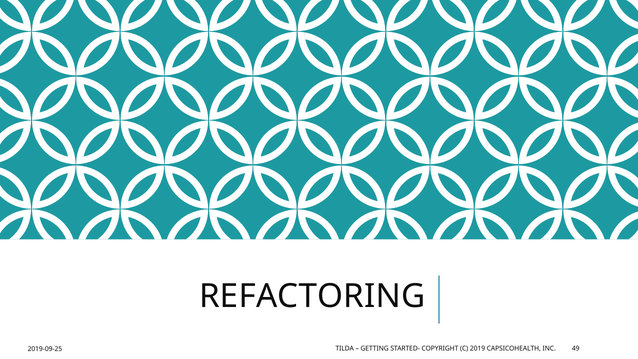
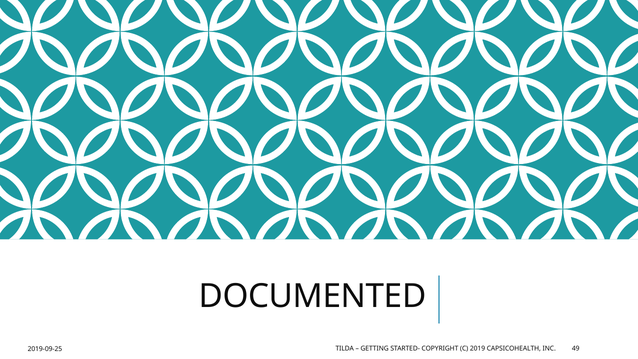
REFACTORING: REFACTORING -> DOCUMENTED (312, 296)
